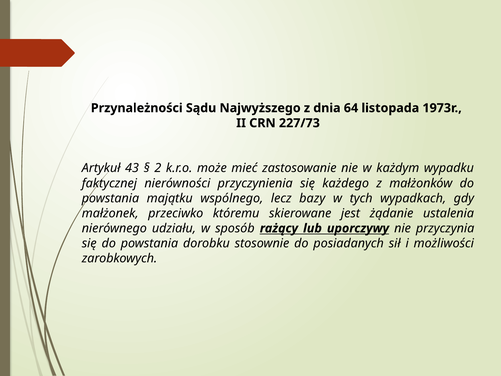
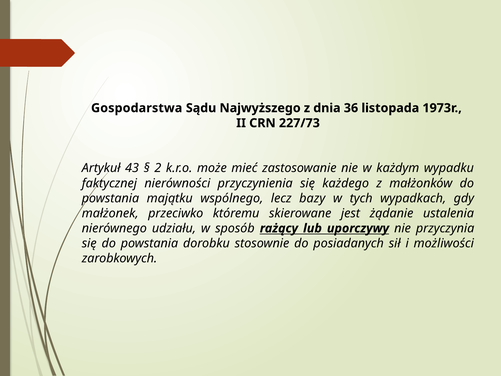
Przynależności: Przynależności -> Gospodarstwa (137, 108)
64: 64 -> 36 (351, 108)
